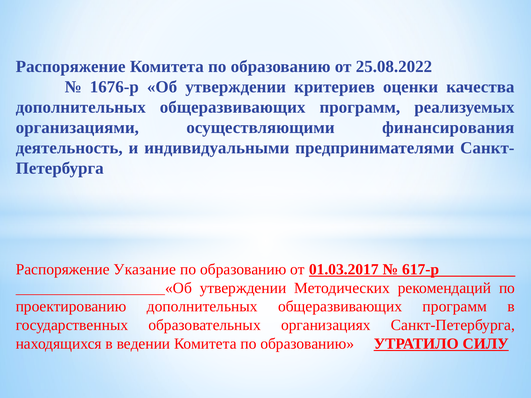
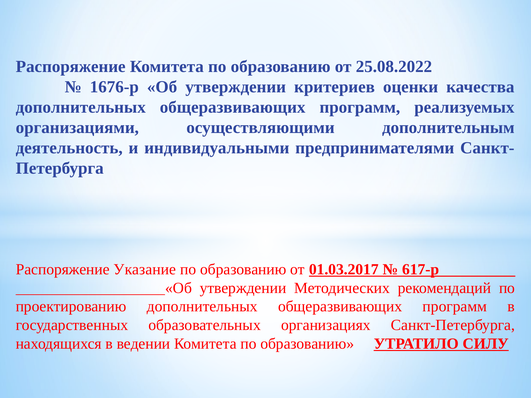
финансирования: финансирования -> дополнительным (448, 128)
